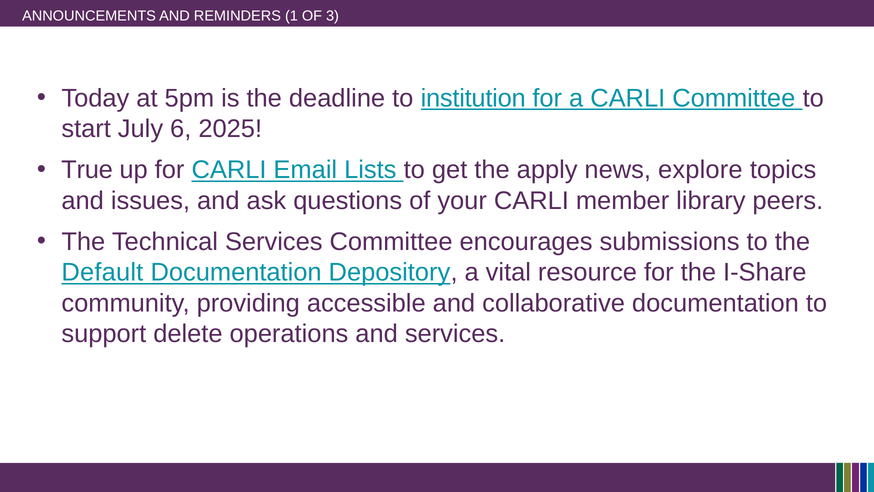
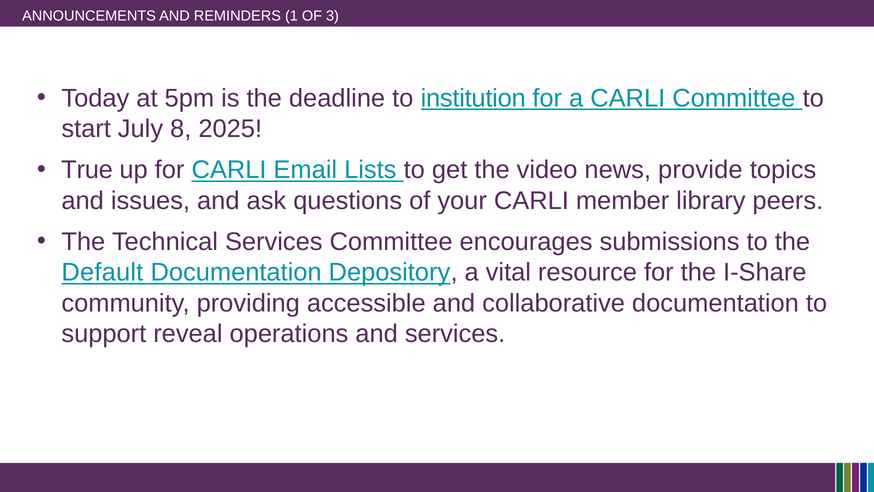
6: 6 -> 8 (181, 129)
apply: apply -> video (547, 170)
explore: explore -> provide (700, 170)
delete: delete -> reveal (188, 334)
